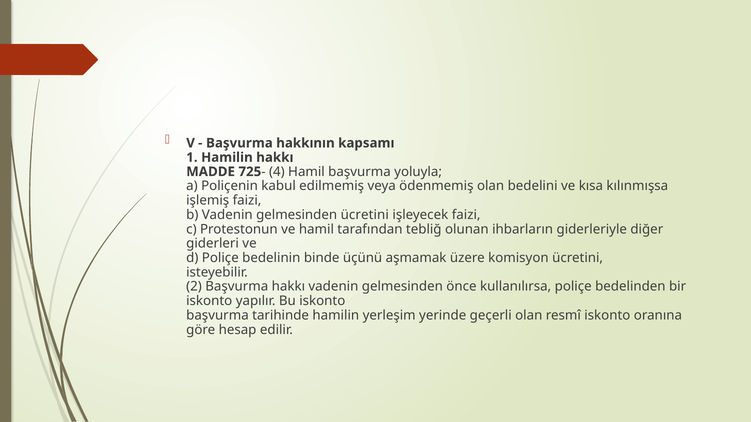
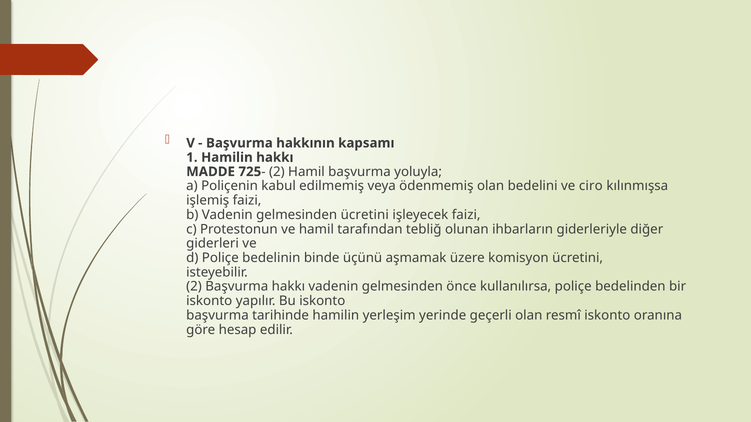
725- 4: 4 -> 2 (277, 172)
kısa: kısa -> ciro (591, 186)
